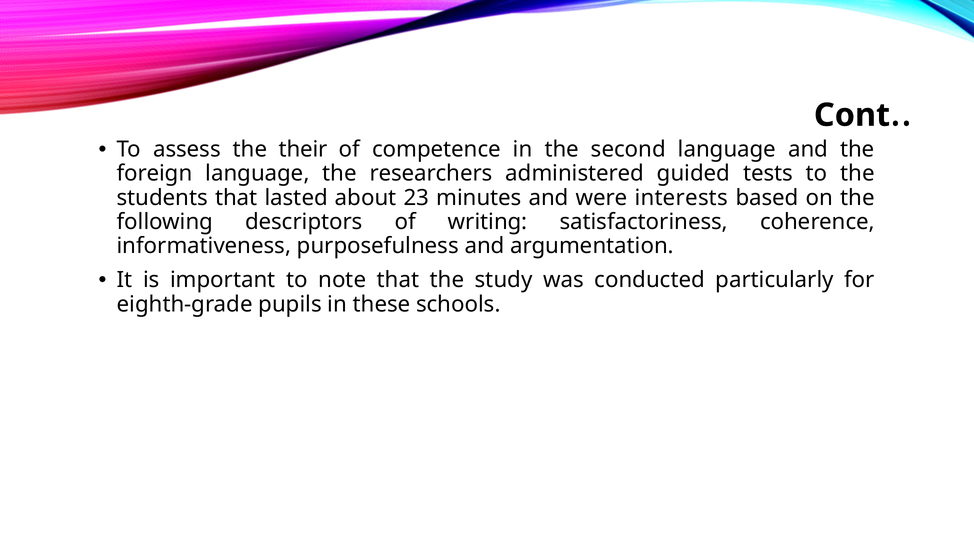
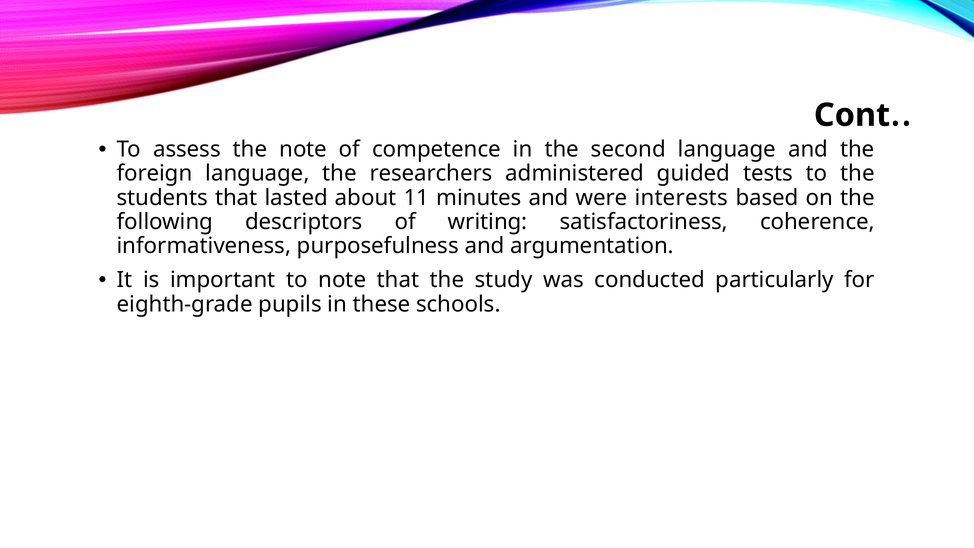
the their: their -> note (303, 149)
23: 23 -> 11 (416, 198)
